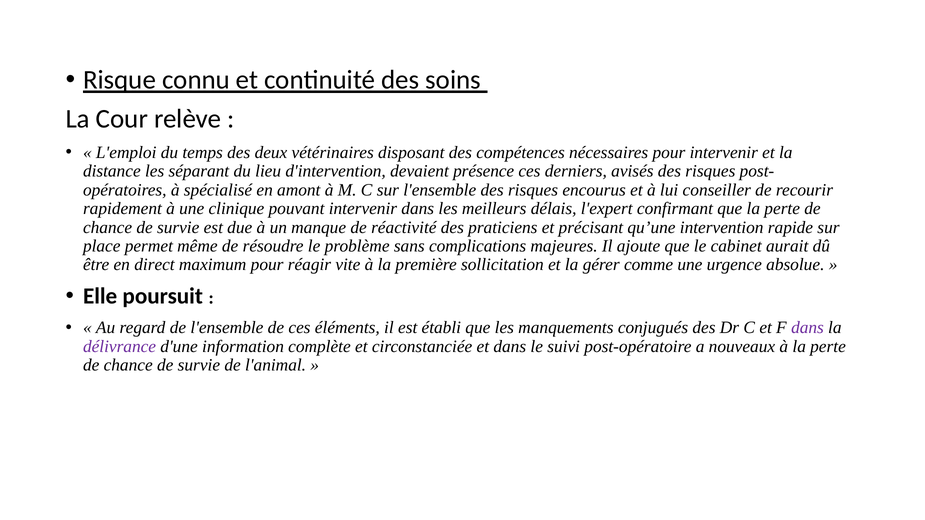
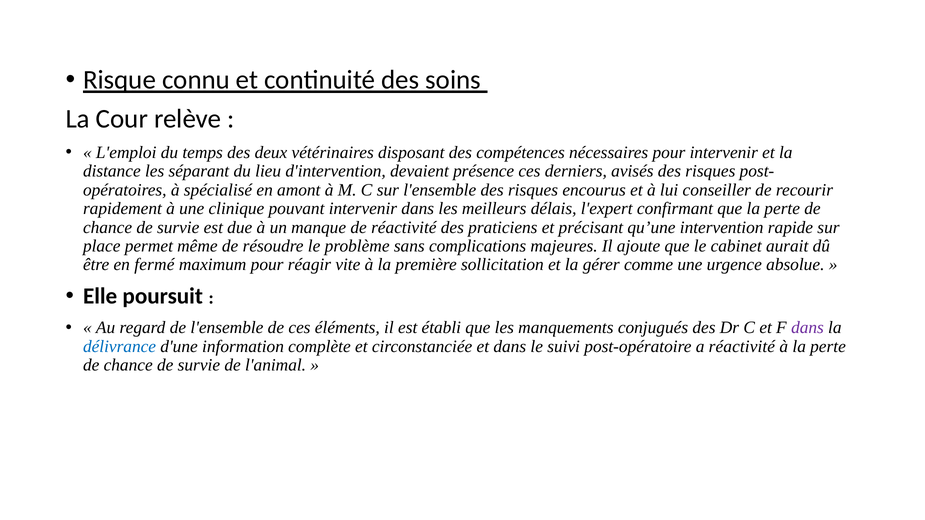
direct: direct -> fermé (154, 265)
délivrance colour: purple -> blue (120, 347)
a nouveaux: nouveaux -> réactivité (742, 347)
